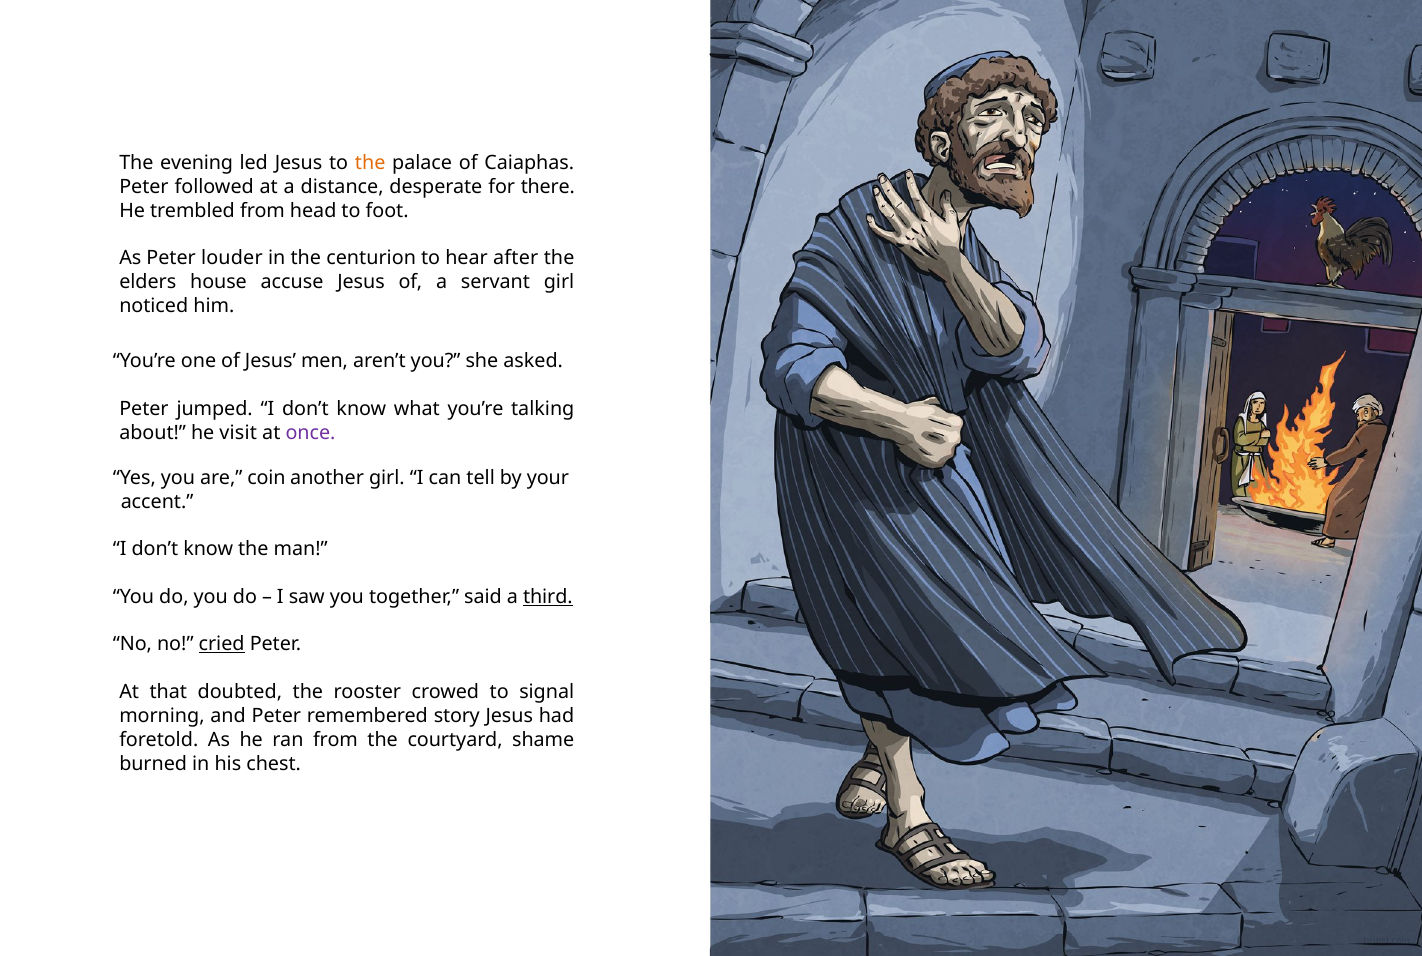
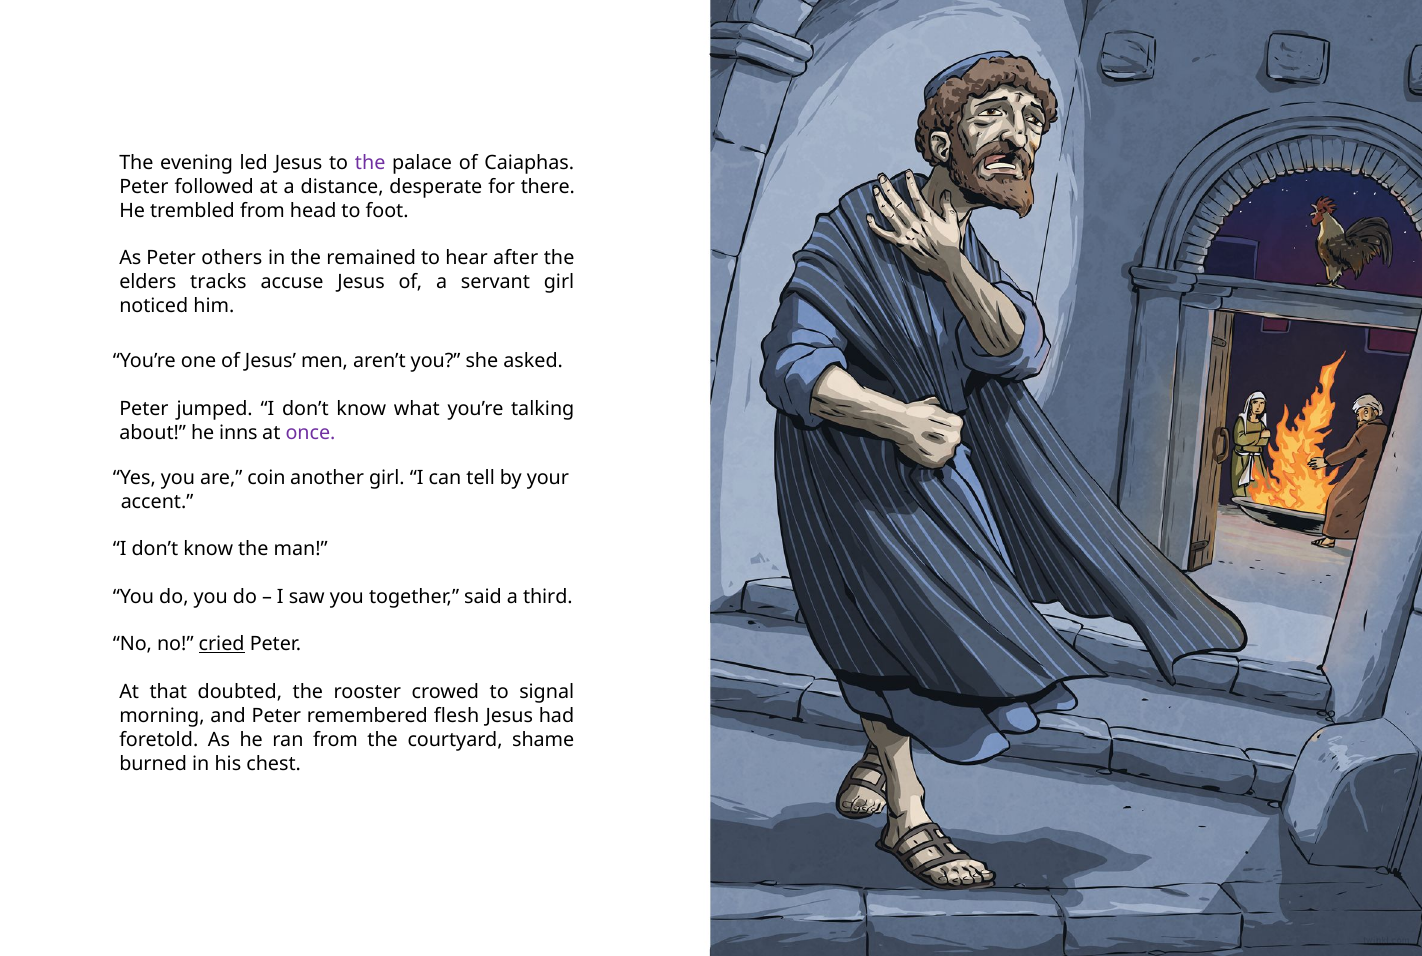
the colour: orange -> purple (370, 163)
louder: louder -> others (232, 258)
centurion: centurion -> remained (371, 258)
house: house -> tracks (218, 282)
visit: visit -> inns (238, 433)
third underline: present -> none (548, 597)
story: story -> flesh (457, 716)
